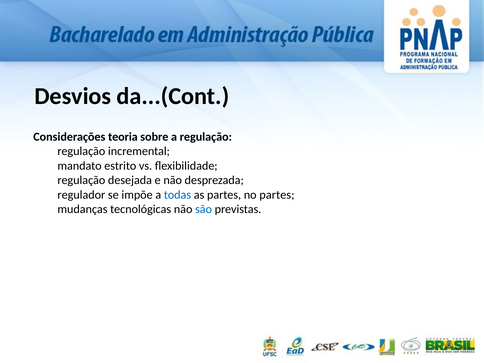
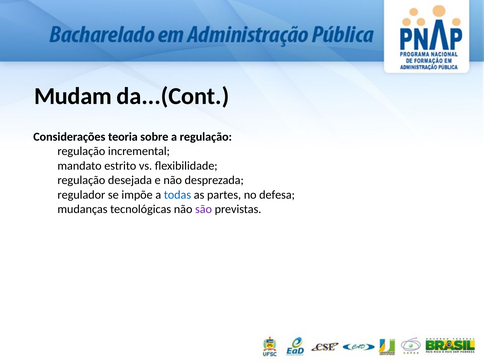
Desvios: Desvios -> Mudam (73, 96)
no partes: partes -> defesa (277, 195)
são colour: blue -> purple (204, 209)
